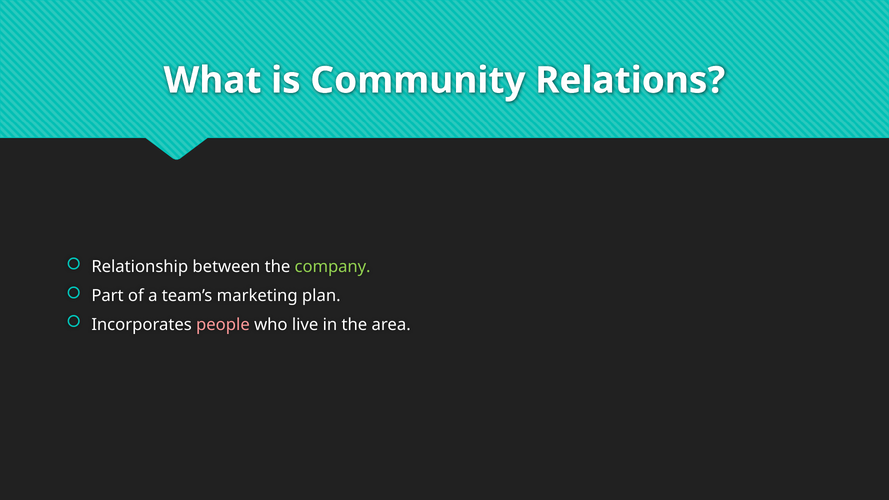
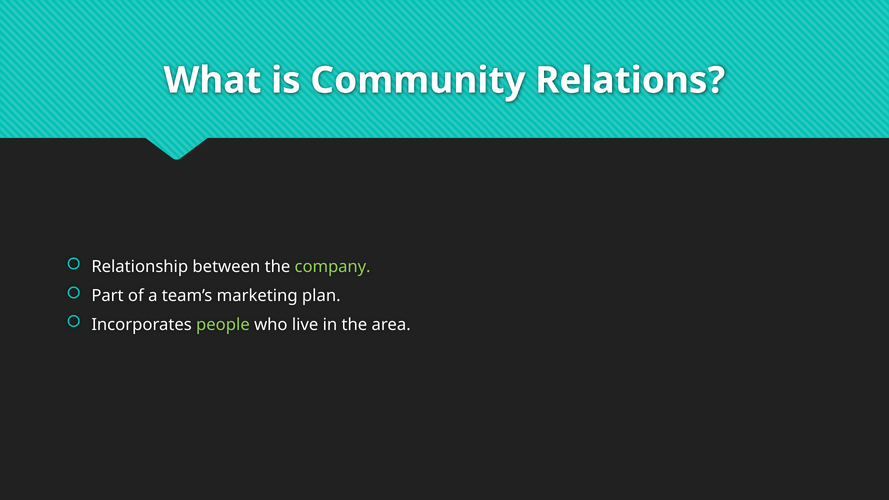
people colour: pink -> light green (223, 325)
